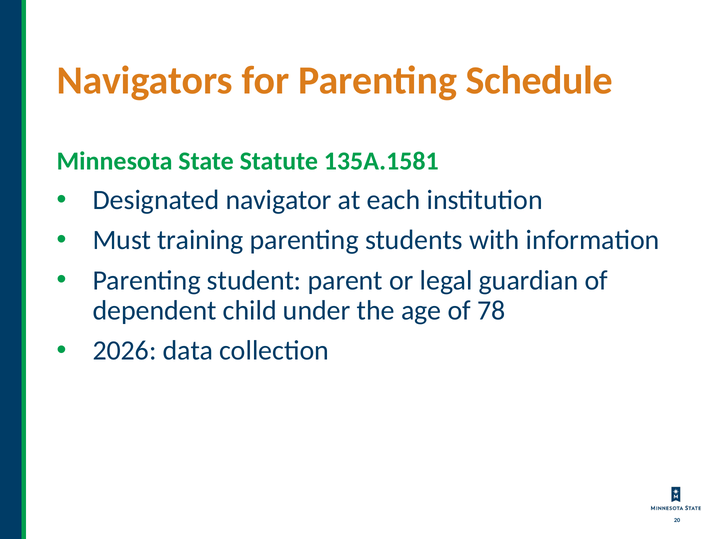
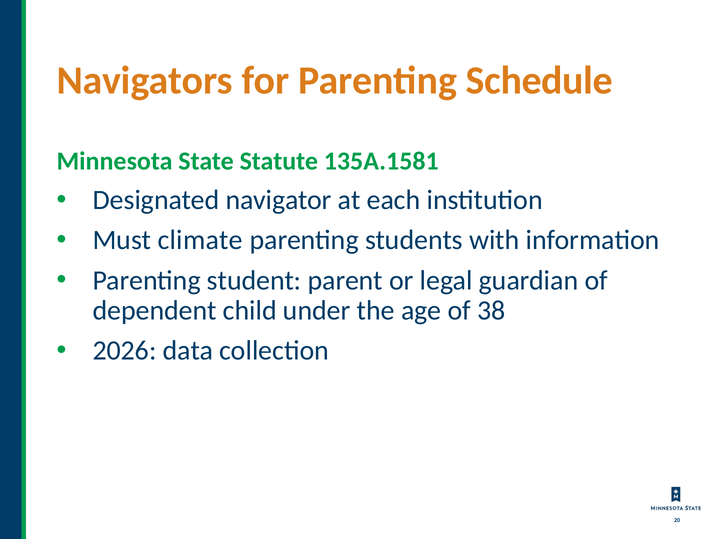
training: training -> climate (200, 240)
78: 78 -> 38 (491, 311)
